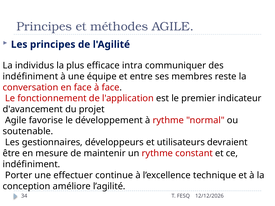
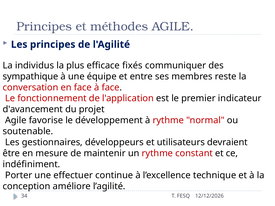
intra: intra -> fixés (132, 65)
indéfiniment: indéfiniment -> sympathique (30, 76)
